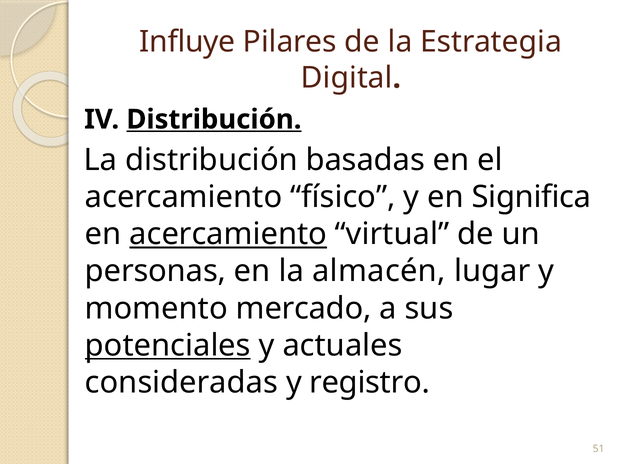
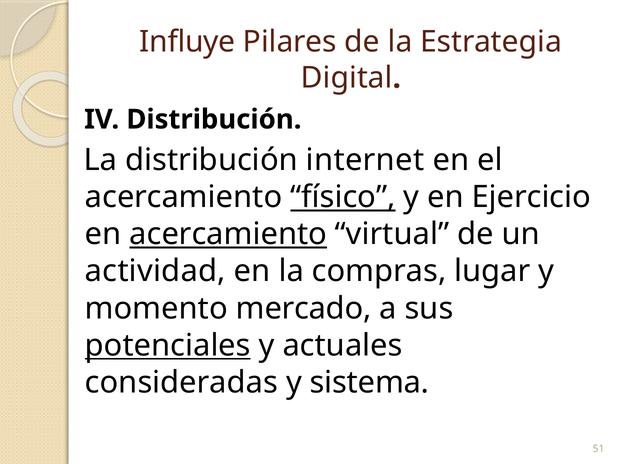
Distribución underline: present -> none (214, 119)
basadas: basadas -> internet (365, 160)
físico underline: none -> present (343, 197)
Significa: Significa -> Ejercicio (531, 197)
personas: personas -> actividad (155, 271)
almacén: almacén -> compras (379, 271)
registro: registro -> sistema (370, 383)
